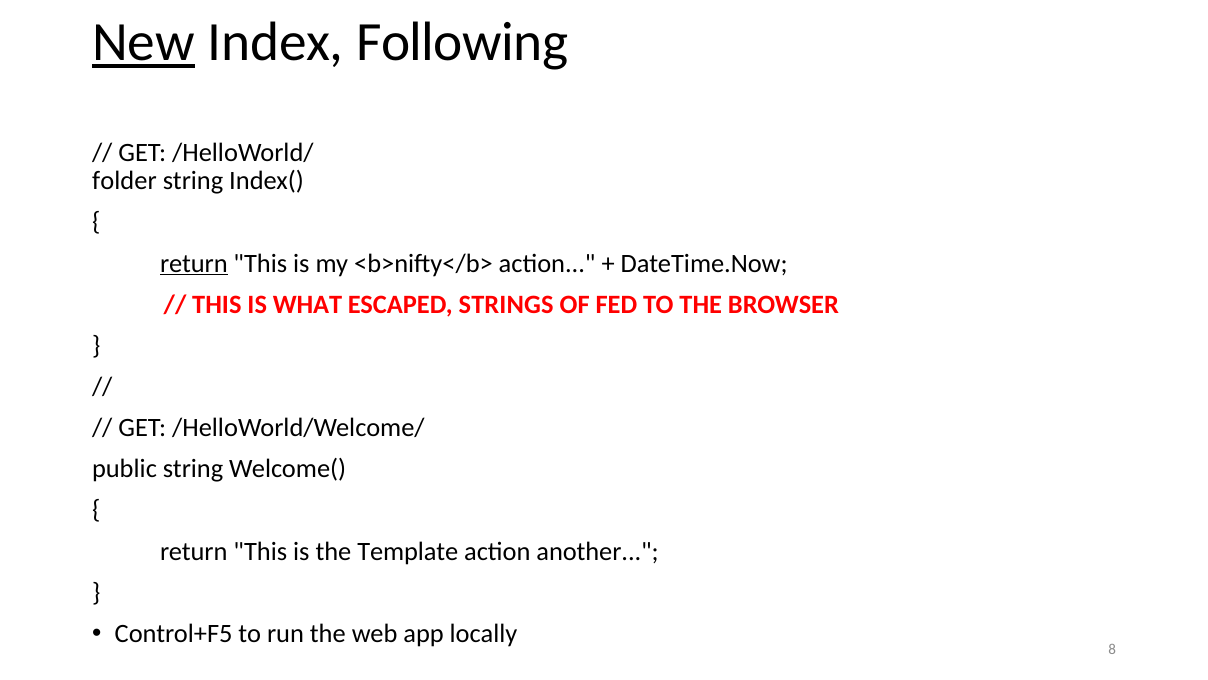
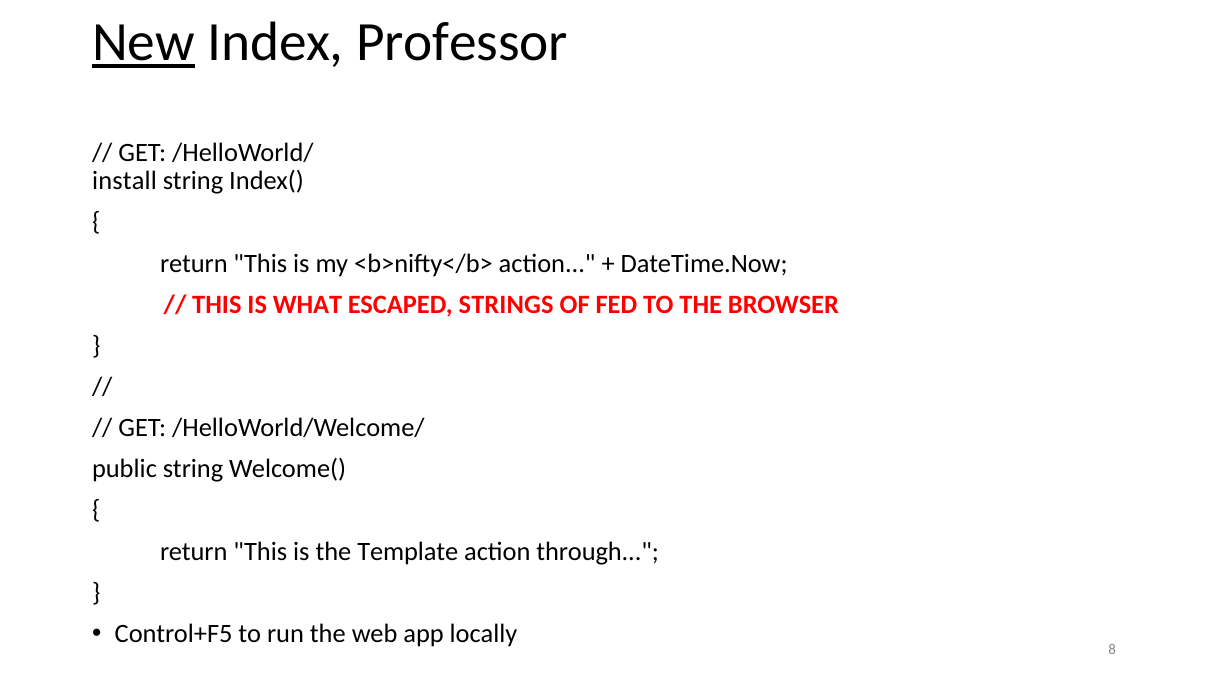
Following: Following -> Professor (462, 42)
folder: folder -> install (124, 181)
return underline: present -> none (194, 263)
another: another -> through (598, 551)
